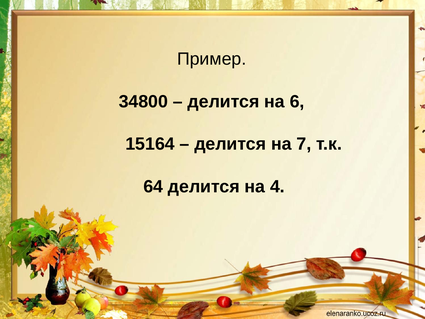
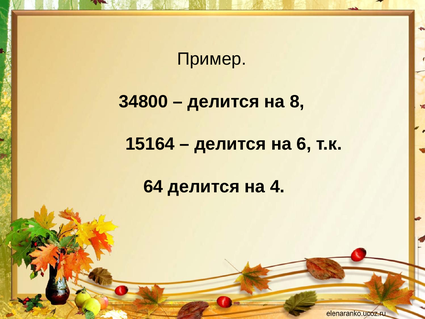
6: 6 -> 8 (297, 101)
7: 7 -> 6 (304, 144)
